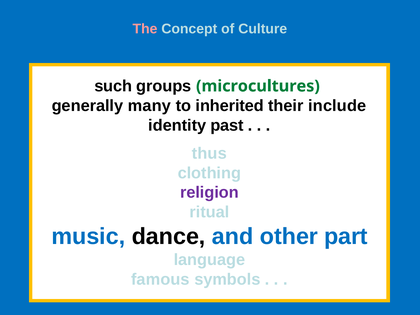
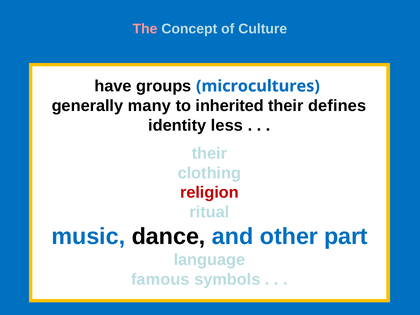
such: such -> have (113, 86)
microcultures colour: green -> blue (258, 86)
include: include -> defines (337, 106)
past: past -> less (227, 125)
thus: thus -> their (209, 153)
religion colour: purple -> red (209, 193)
